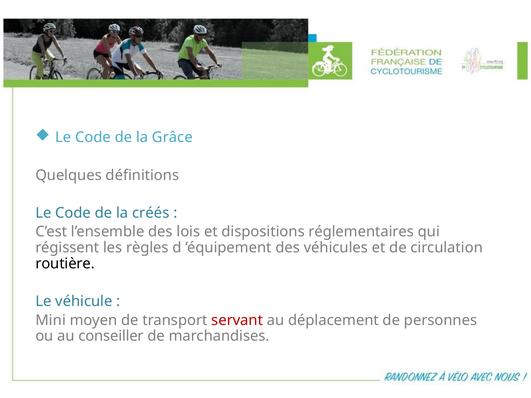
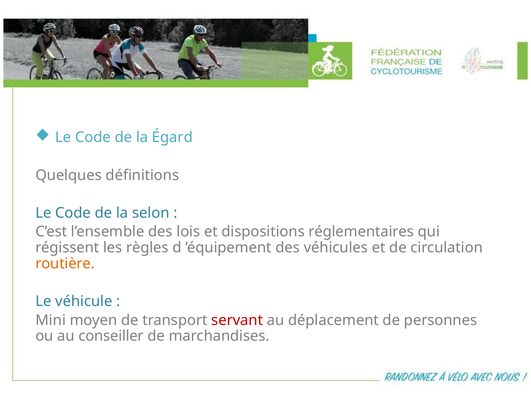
Grâce: Grâce -> Égard (172, 137)
créés: créés -> selon (151, 213)
routière colour: black -> orange (65, 264)
